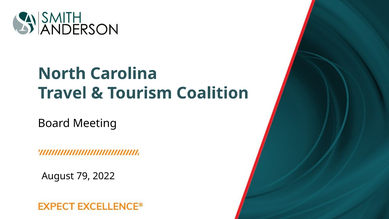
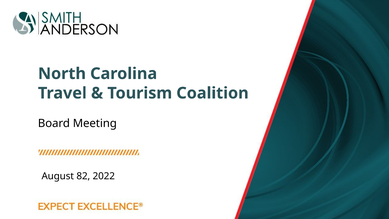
79: 79 -> 82 (83, 176)
